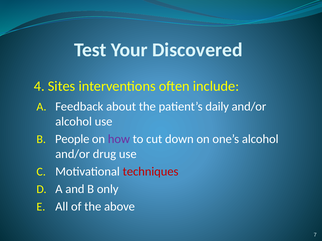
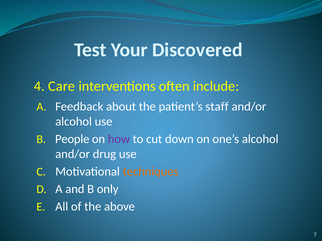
Sites: Sites -> Care (62, 86)
daily: daily -> staff (217, 107)
techniques colour: red -> orange (151, 172)
